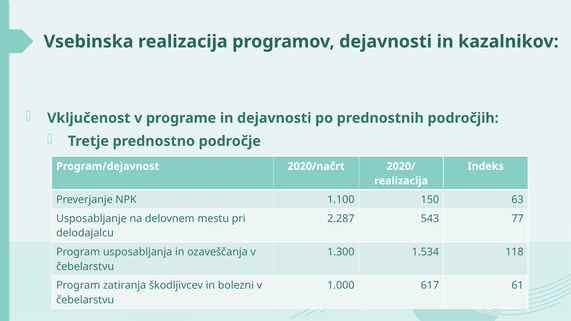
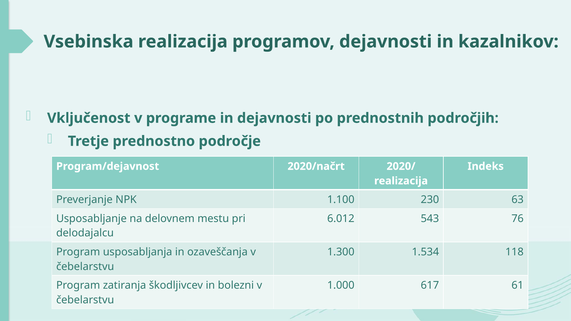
150: 150 -> 230 (430, 200)
2.287: 2.287 -> 6.012 (341, 219)
77: 77 -> 76 (518, 219)
